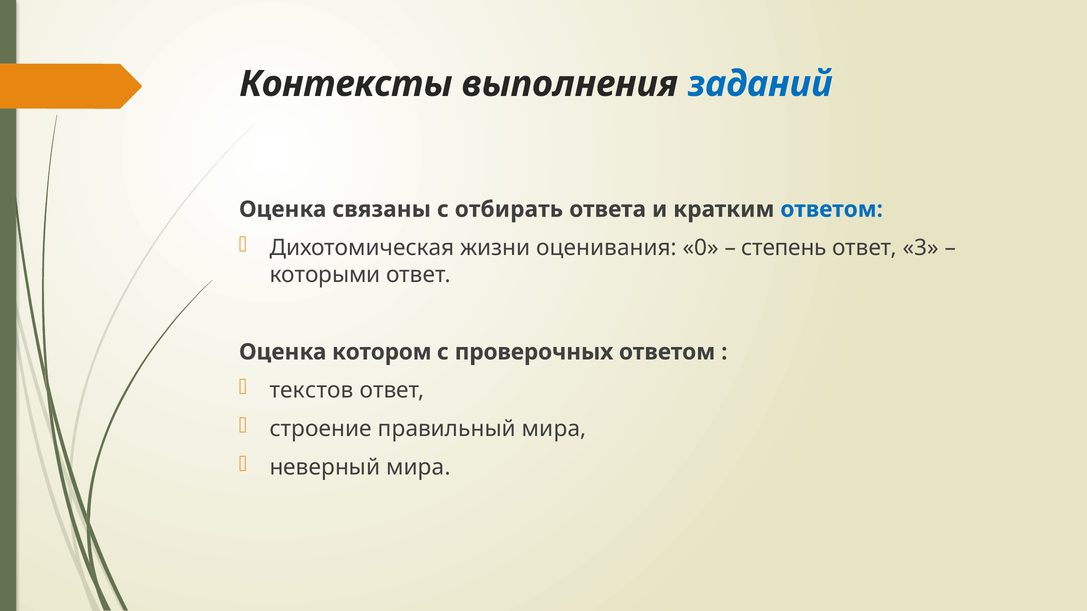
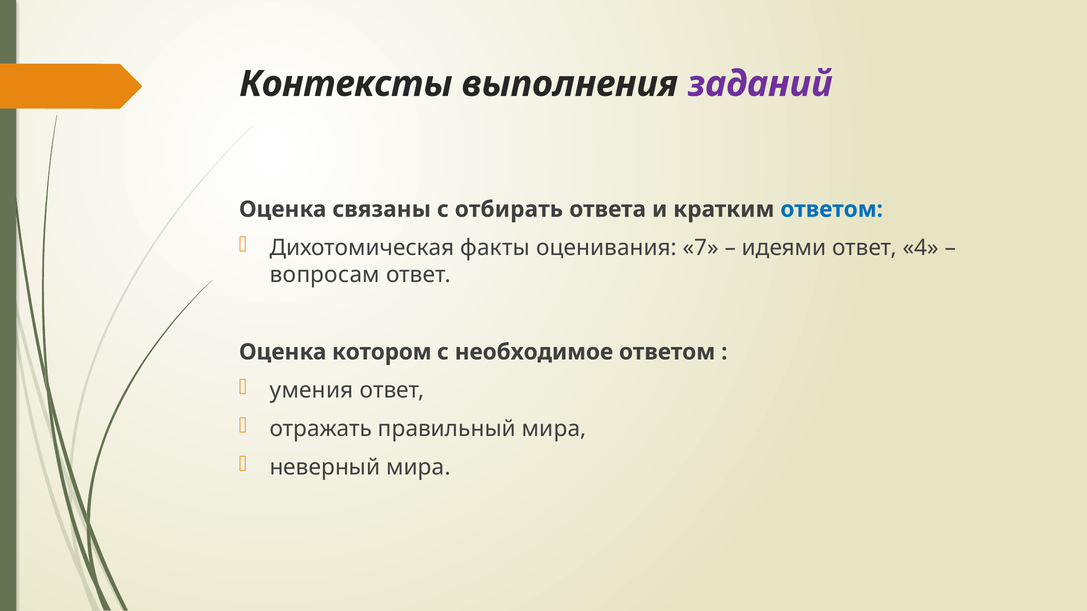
заданий colour: blue -> purple (760, 84)
жизни: жизни -> факты (495, 248)
0: 0 -> 7 (701, 248)
степень: степень -> идеями (784, 248)
3: 3 -> 4 (921, 248)
которыми: которыми -> вопросам (325, 275)
проверочных: проверочных -> необходимое (534, 352)
текстов: текстов -> умения (312, 391)
строение: строение -> отражать (321, 429)
